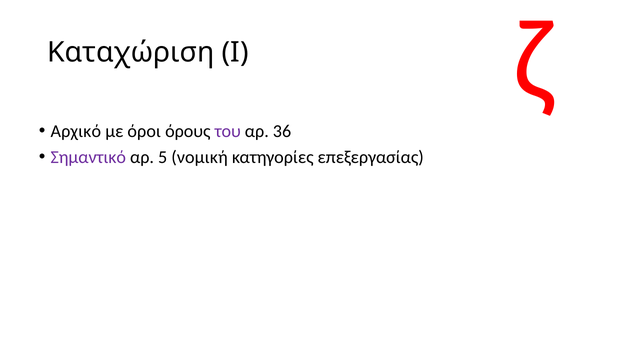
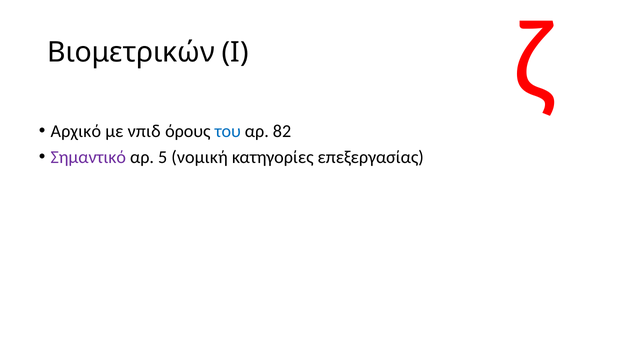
Καταχώριση: Καταχώριση -> Βιομετρικών (131, 52)
όροι: όροι -> νπιδ (144, 131)
του colour: purple -> blue (228, 131)
36: 36 -> 82 (282, 131)
